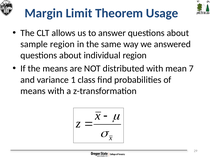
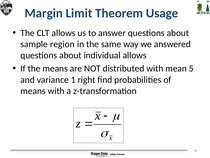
individual region: region -> allows (135, 55)
7: 7 -> 5 (191, 68)
class: class -> right (87, 79)
